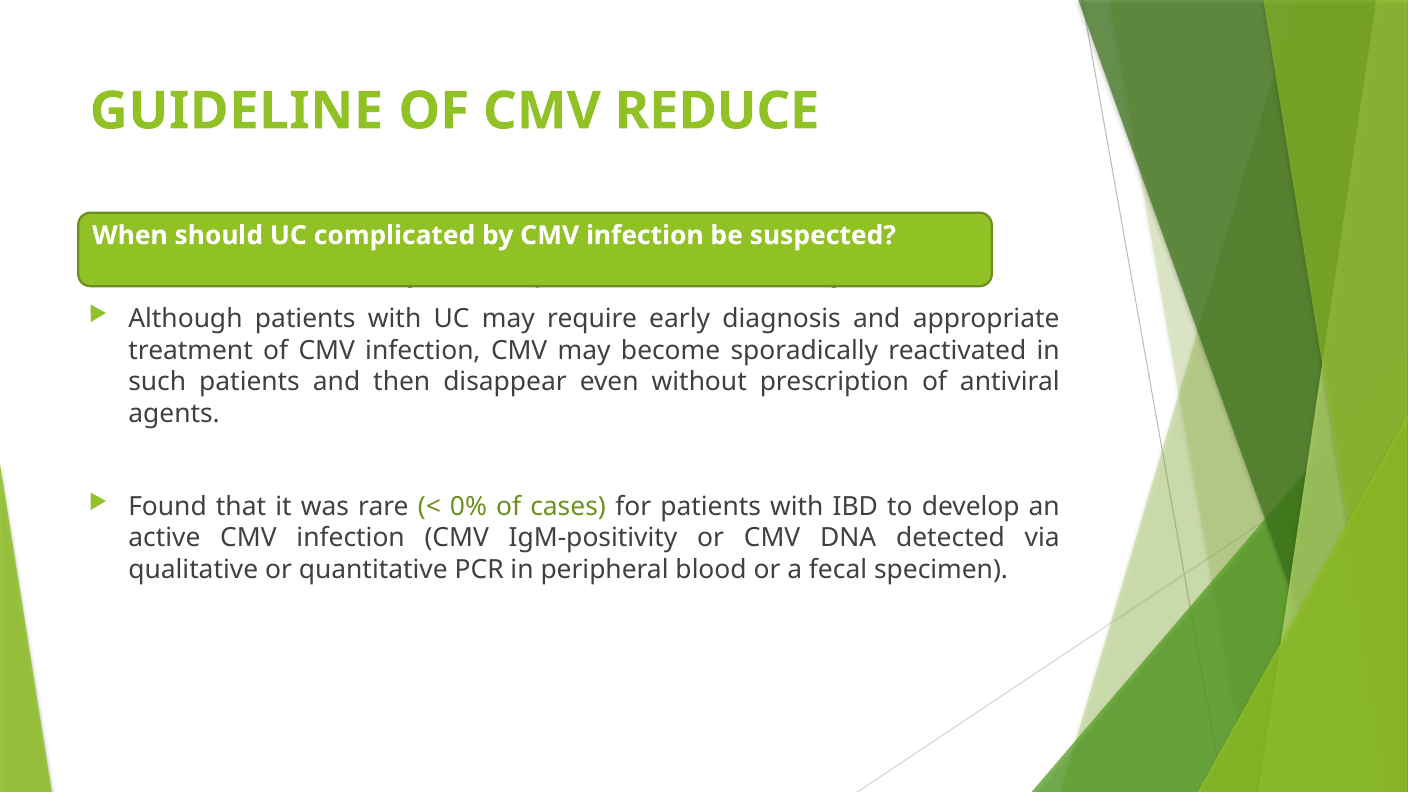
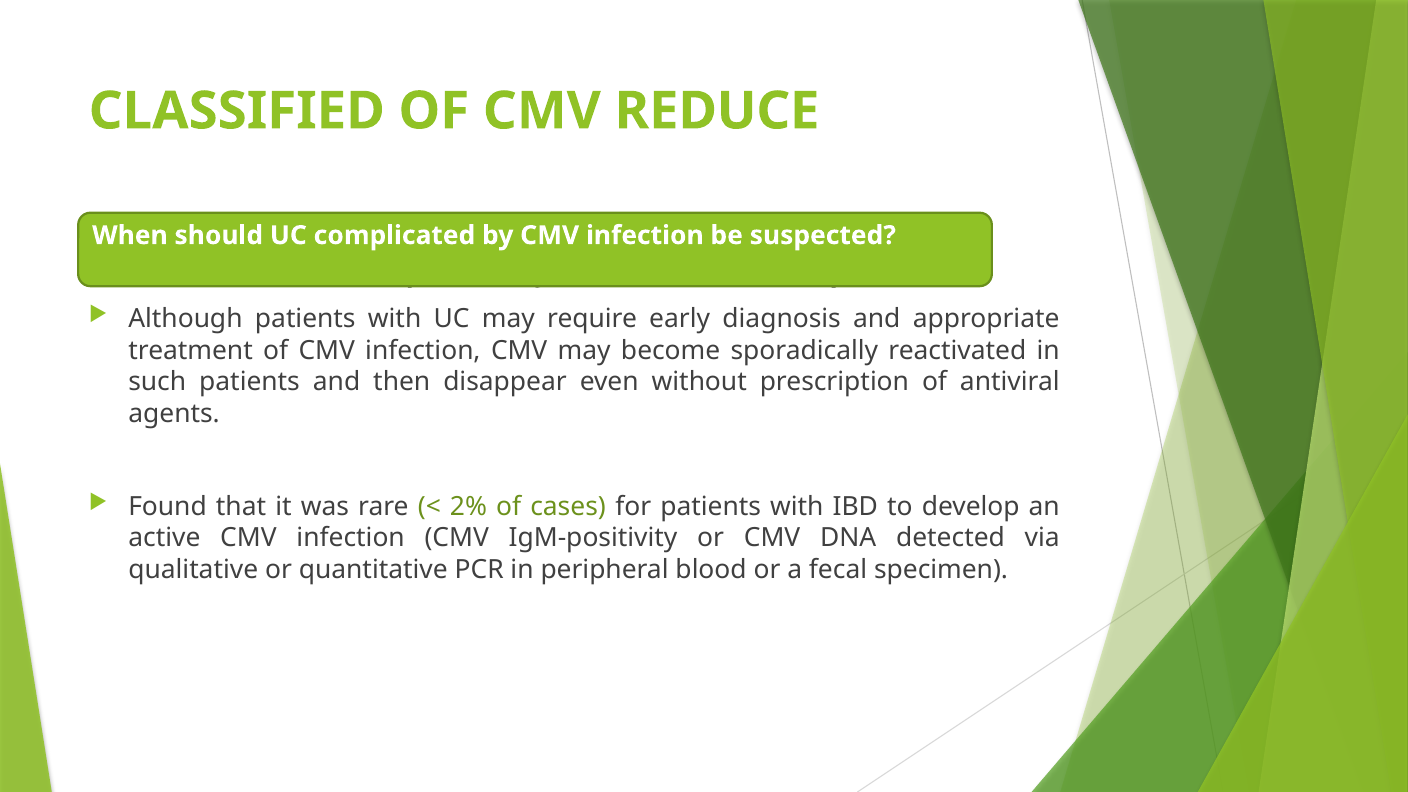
GUIDELINE: GUIDELINE -> CLASSIFIED (237, 111)
0%: 0% -> 2% (468, 507)
